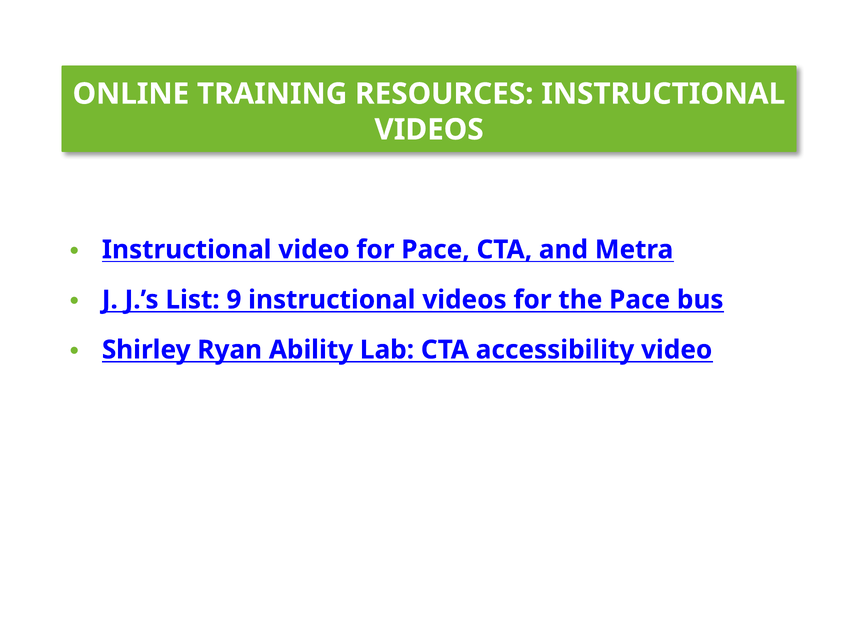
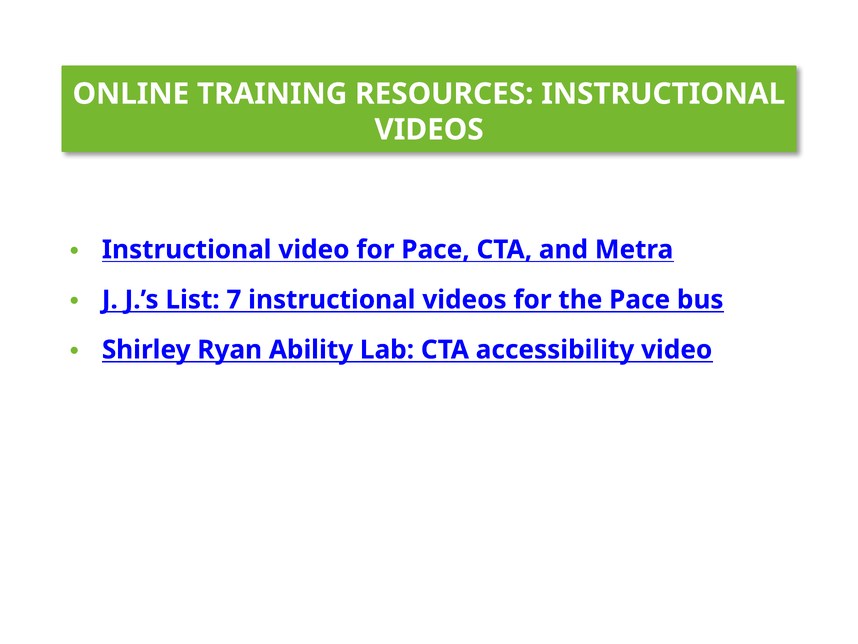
9: 9 -> 7 (234, 300)
